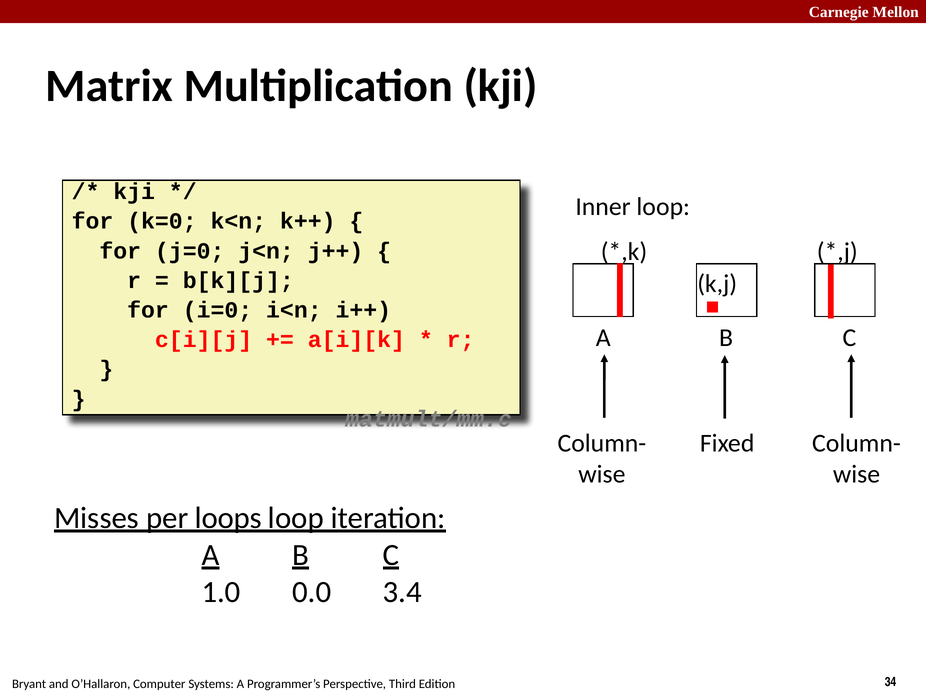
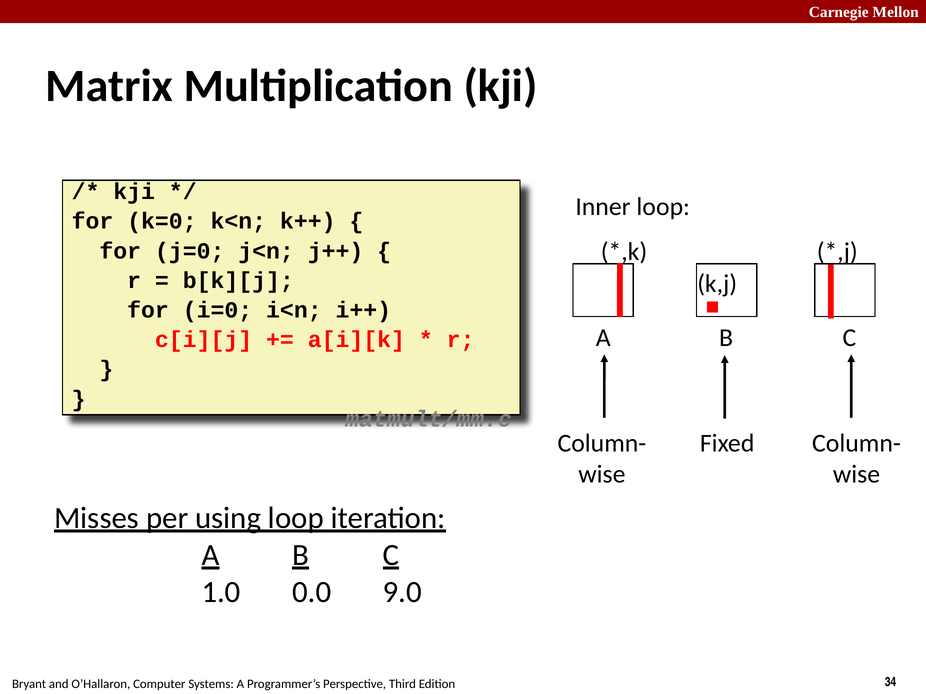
loops: loops -> using (228, 518)
3.4: 3.4 -> 9.0 (402, 592)
